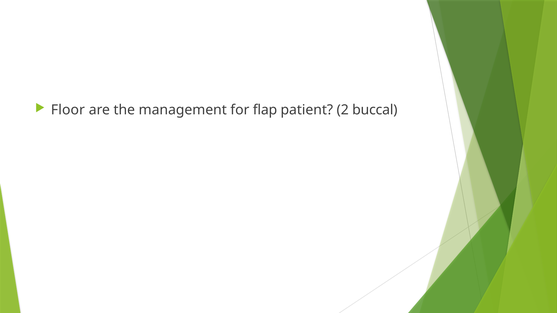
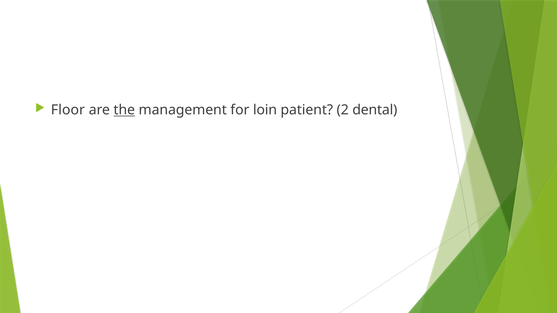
the underline: none -> present (124, 110)
flap: flap -> loin (265, 110)
buccal: buccal -> dental (375, 110)
